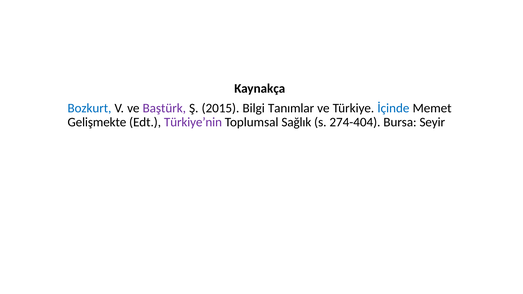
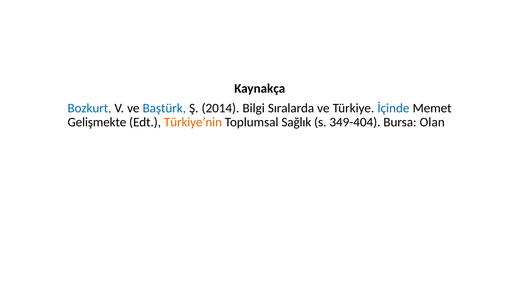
Baştürk colour: purple -> blue (164, 108)
2015: 2015 -> 2014 (220, 108)
Tanımlar: Tanımlar -> Sıralarda (291, 108)
Türkiye’nin colour: purple -> orange (193, 122)
274-404: 274-404 -> 349-404 (355, 122)
Seyir: Seyir -> Olan (432, 122)
